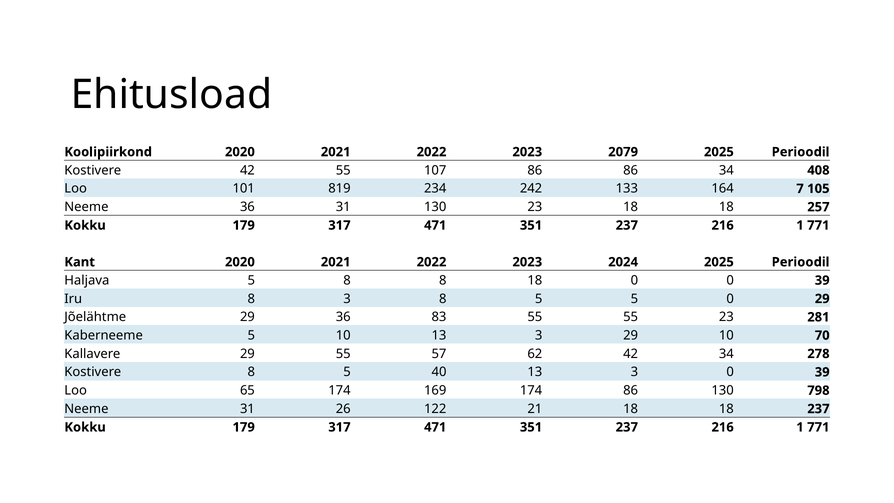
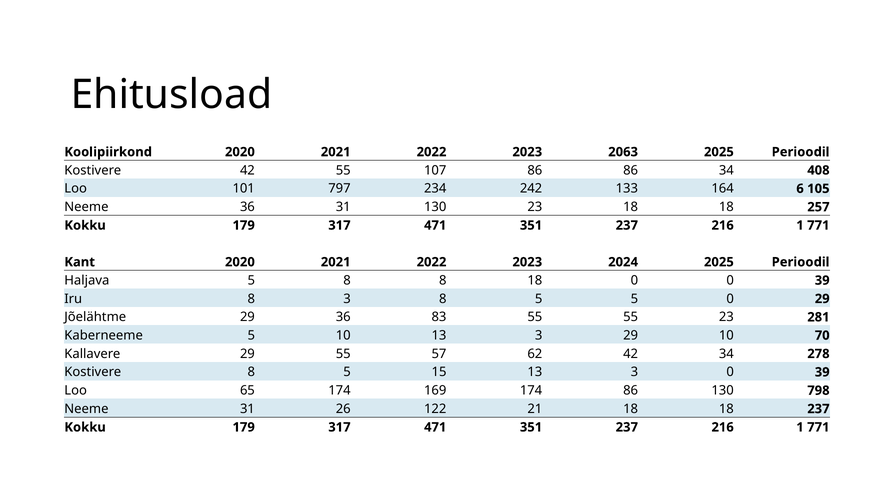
2079: 2079 -> 2063 (623, 152)
819: 819 -> 797 (339, 189)
7: 7 -> 6 (800, 189)
40: 40 -> 15 (439, 372)
